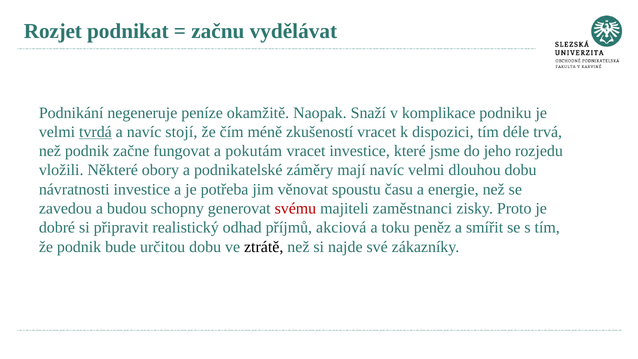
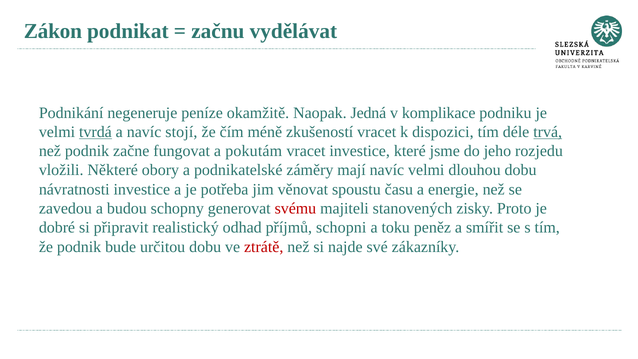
Rozjet: Rozjet -> Zákon (53, 31)
Snaží: Snaží -> Jedná (368, 113)
trvá underline: none -> present (548, 132)
zaměstnanci: zaměstnanci -> stanovených (413, 208)
akciová: akciová -> schopni (341, 228)
ztrátě colour: black -> red (264, 247)
